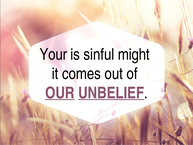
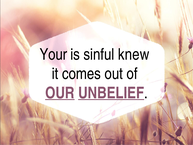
might: might -> knew (134, 54)
